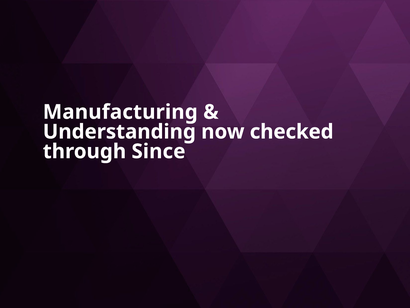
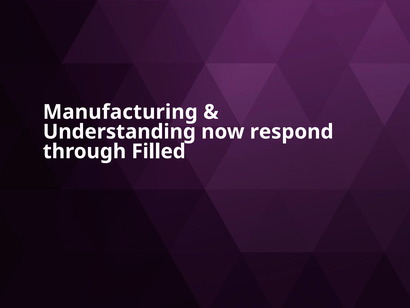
checked: checked -> respond (292, 132)
Since: Since -> Filled (159, 151)
